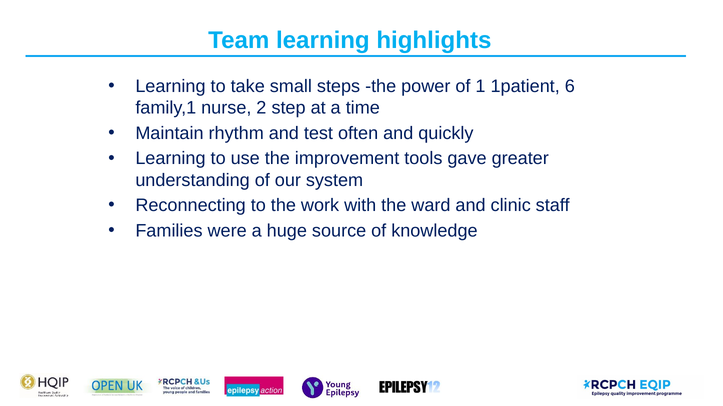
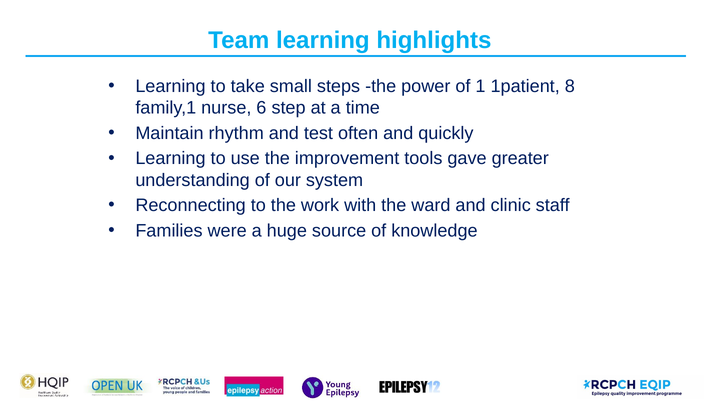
6: 6 -> 8 (570, 87)
2: 2 -> 6 (261, 108)
